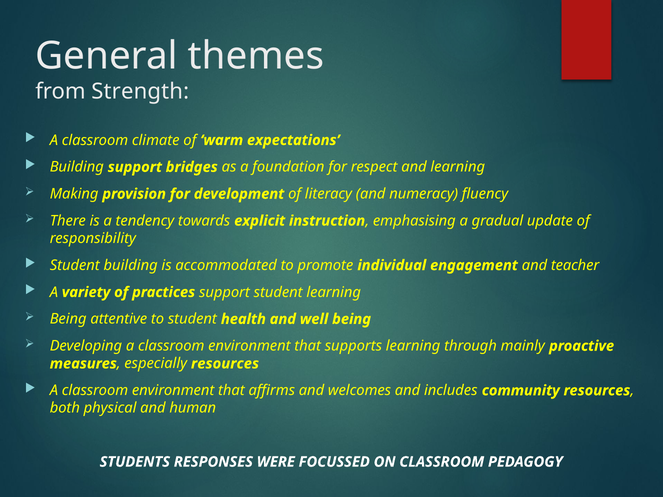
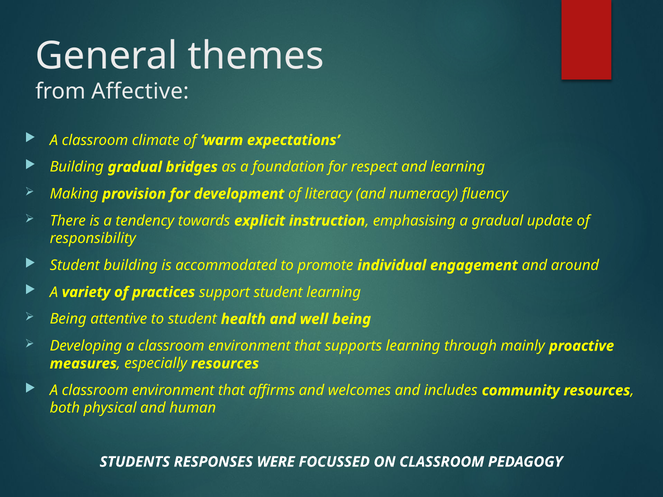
Strength: Strength -> Affective (140, 91)
Building support: support -> gradual (135, 167)
teacher: teacher -> around (575, 265)
